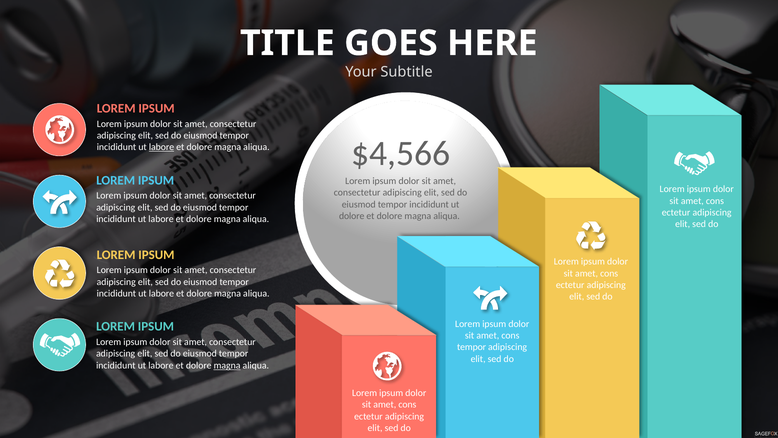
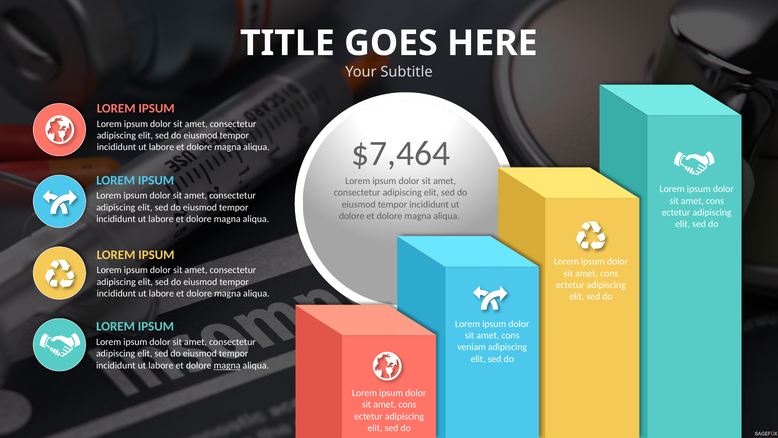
labore underline: present -> none (162, 147)
$4,566: $4,566 -> $7,464 (401, 153)
tempor: tempor -> veniam (472, 347)
